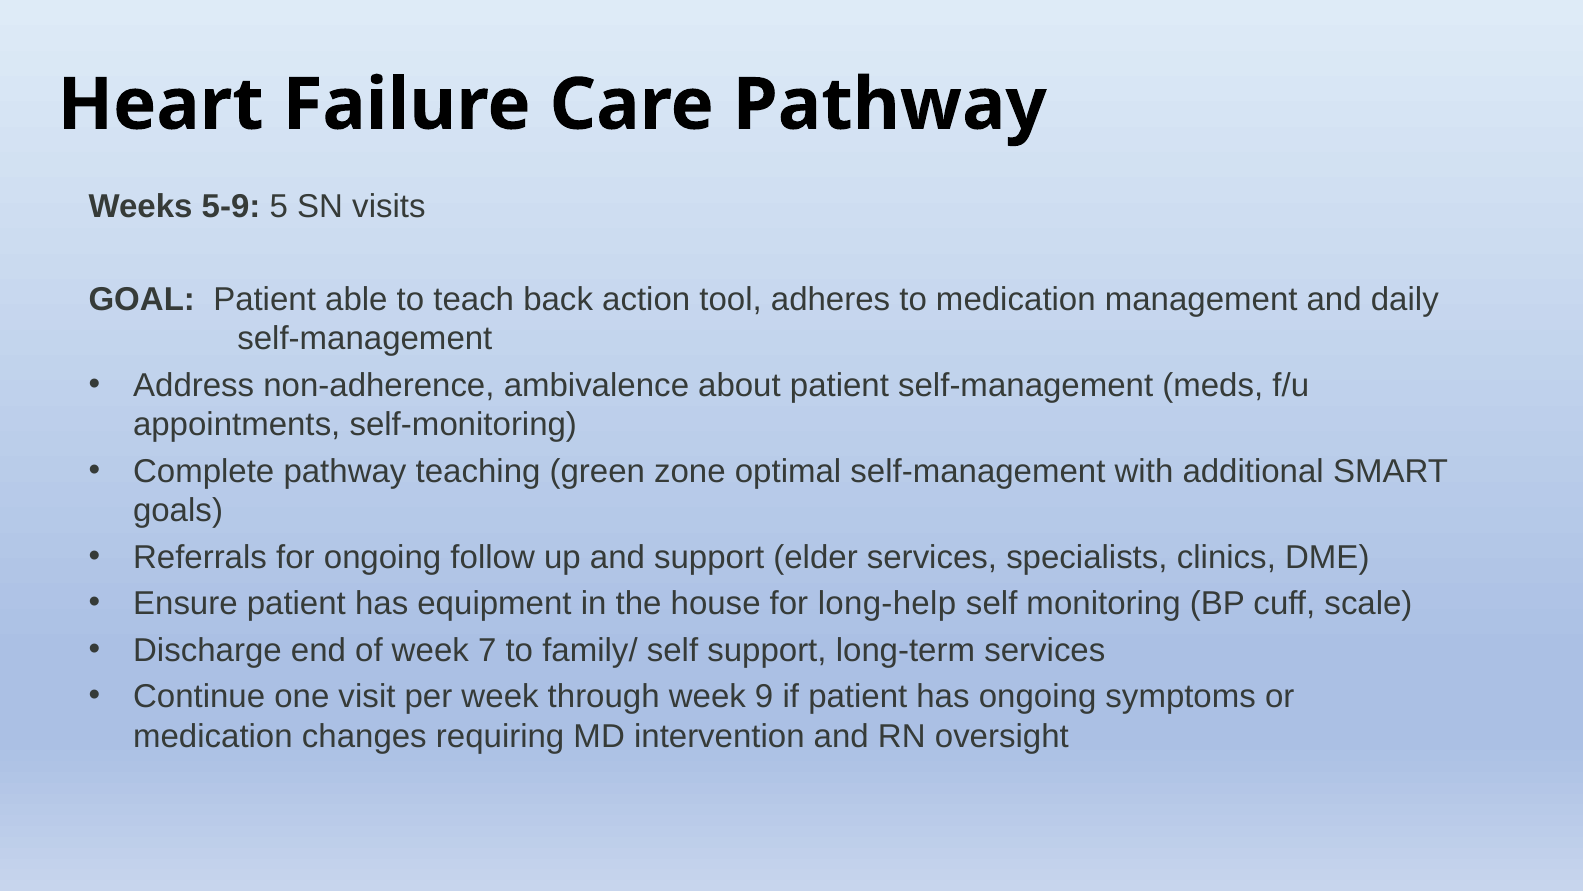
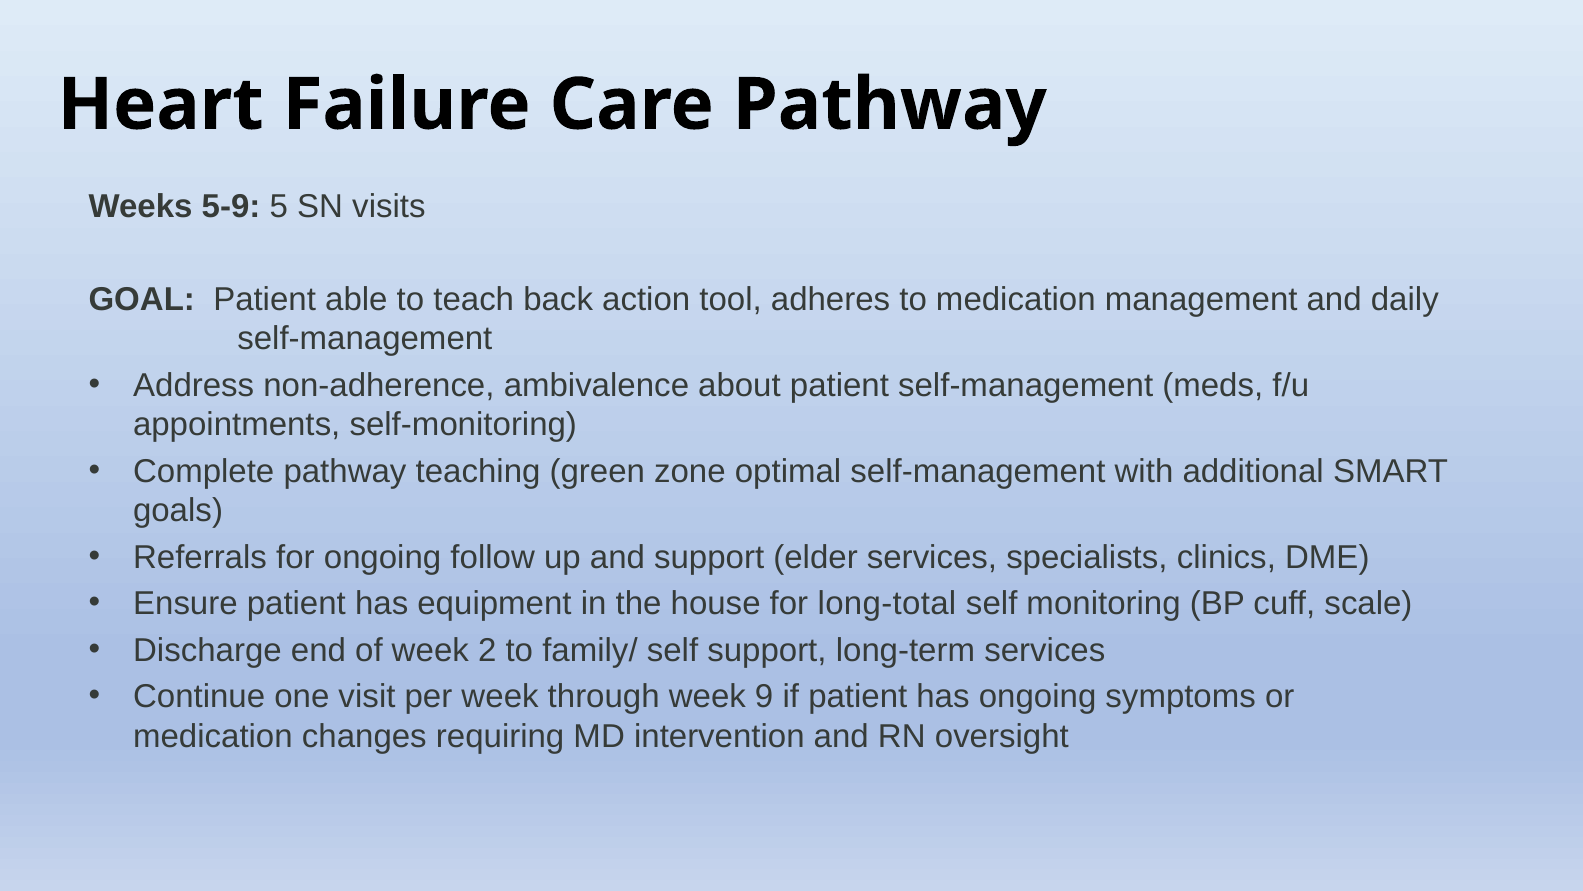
long-help: long-help -> long-total (887, 603)
7: 7 -> 2 (487, 650)
